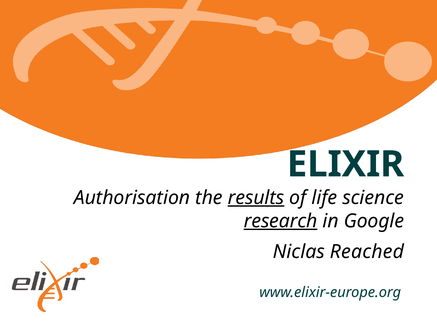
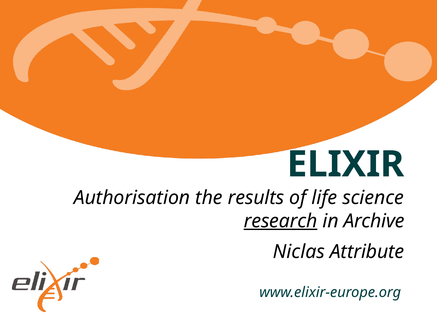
results underline: present -> none (256, 197)
Google: Google -> Archive (374, 221)
Reached: Reached -> Attribute (367, 252)
